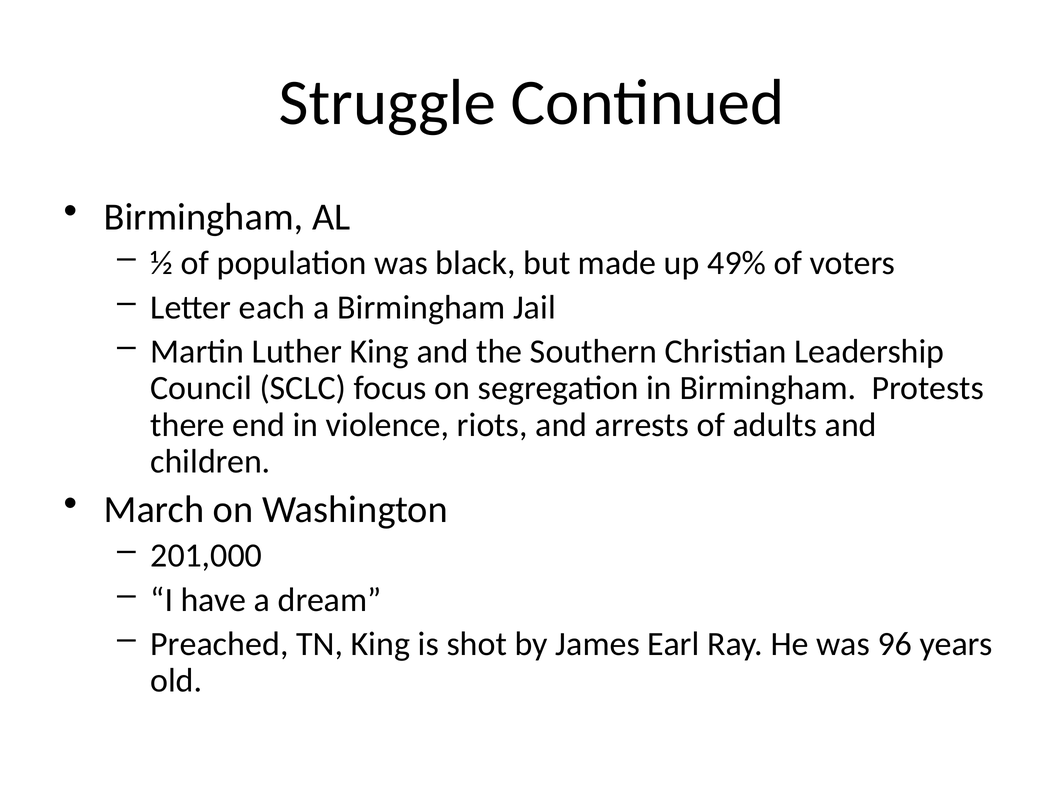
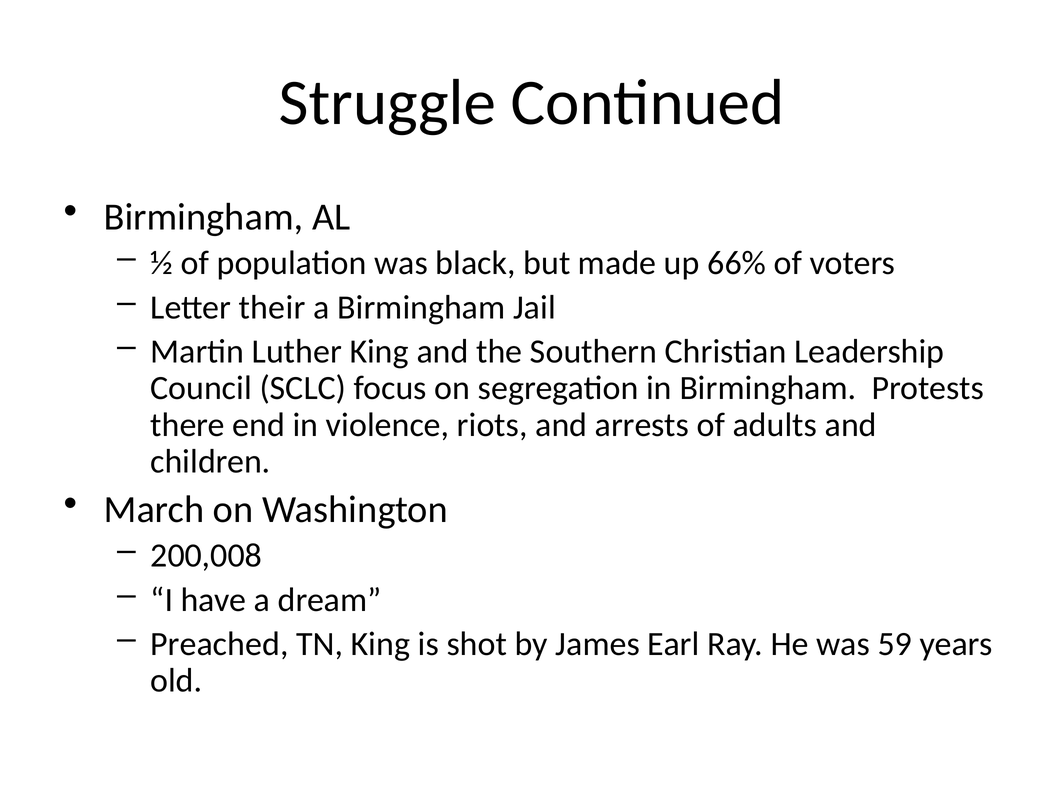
49%: 49% -> 66% (737, 263)
each: each -> their (272, 307)
201,000: 201,000 -> 200,008 (206, 556)
96: 96 -> 59 (895, 644)
